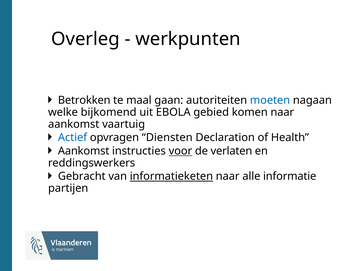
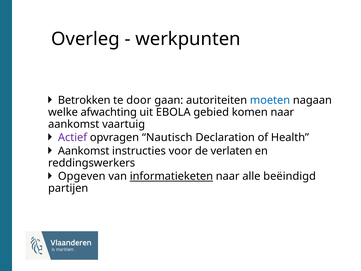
maal: maal -> door (139, 100)
bijkomend: bijkomend -> afwachting (109, 112)
Actief colour: blue -> purple (73, 137)
Diensten: Diensten -> Nautisch (167, 137)
voor underline: present -> none (180, 151)
Gebracht: Gebracht -> Opgeven (82, 176)
informatie: informatie -> beëindigd (290, 176)
